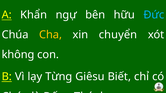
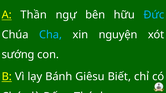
Khẩn: Khẩn -> Thần (34, 15)
Cha colour: yellow -> light blue (51, 35)
chuyển: chuyển -> nguyện (118, 35)
không: không -> sướng (18, 55)
Từng: Từng -> Bánh (59, 77)
